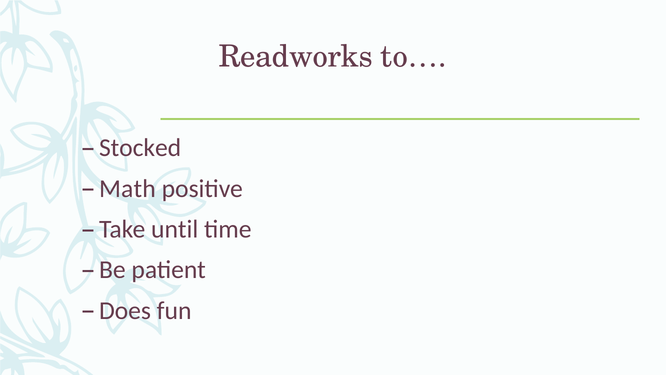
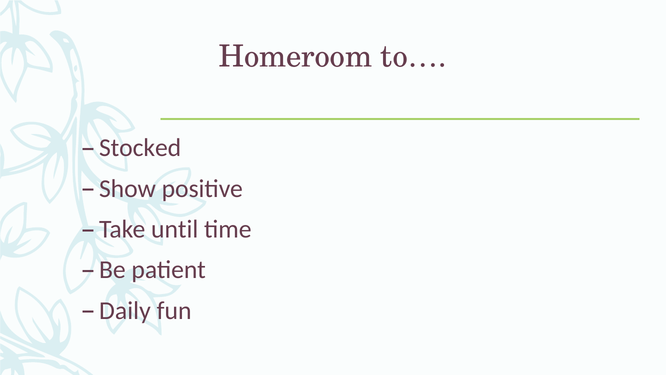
Readworks: Readworks -> Homeroom (296, 57)
Math: Math -> Show (127, 188)
Does: Does -> Daily (125, 310)
